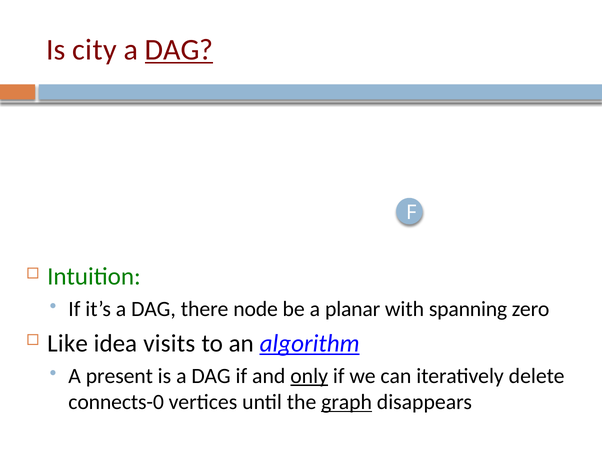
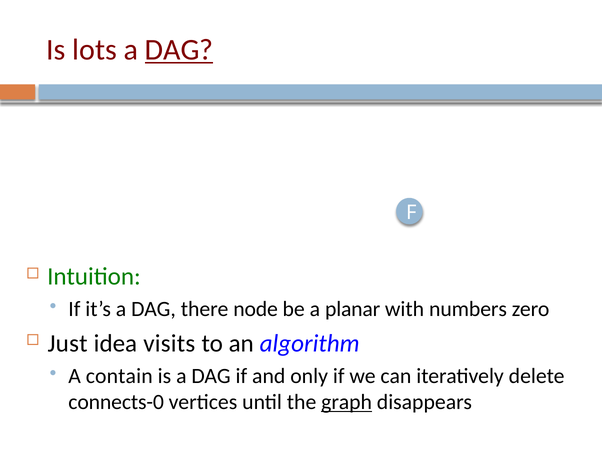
city: city -> lots (95, 50)
spanning: spanning -> numbers (468, 309)
Like: Like -> Just (68, 343)
algorithm underline: present -> none (310, 343)
present: present -> contain (119, 376)
only underline: present -> none (309, 376)
